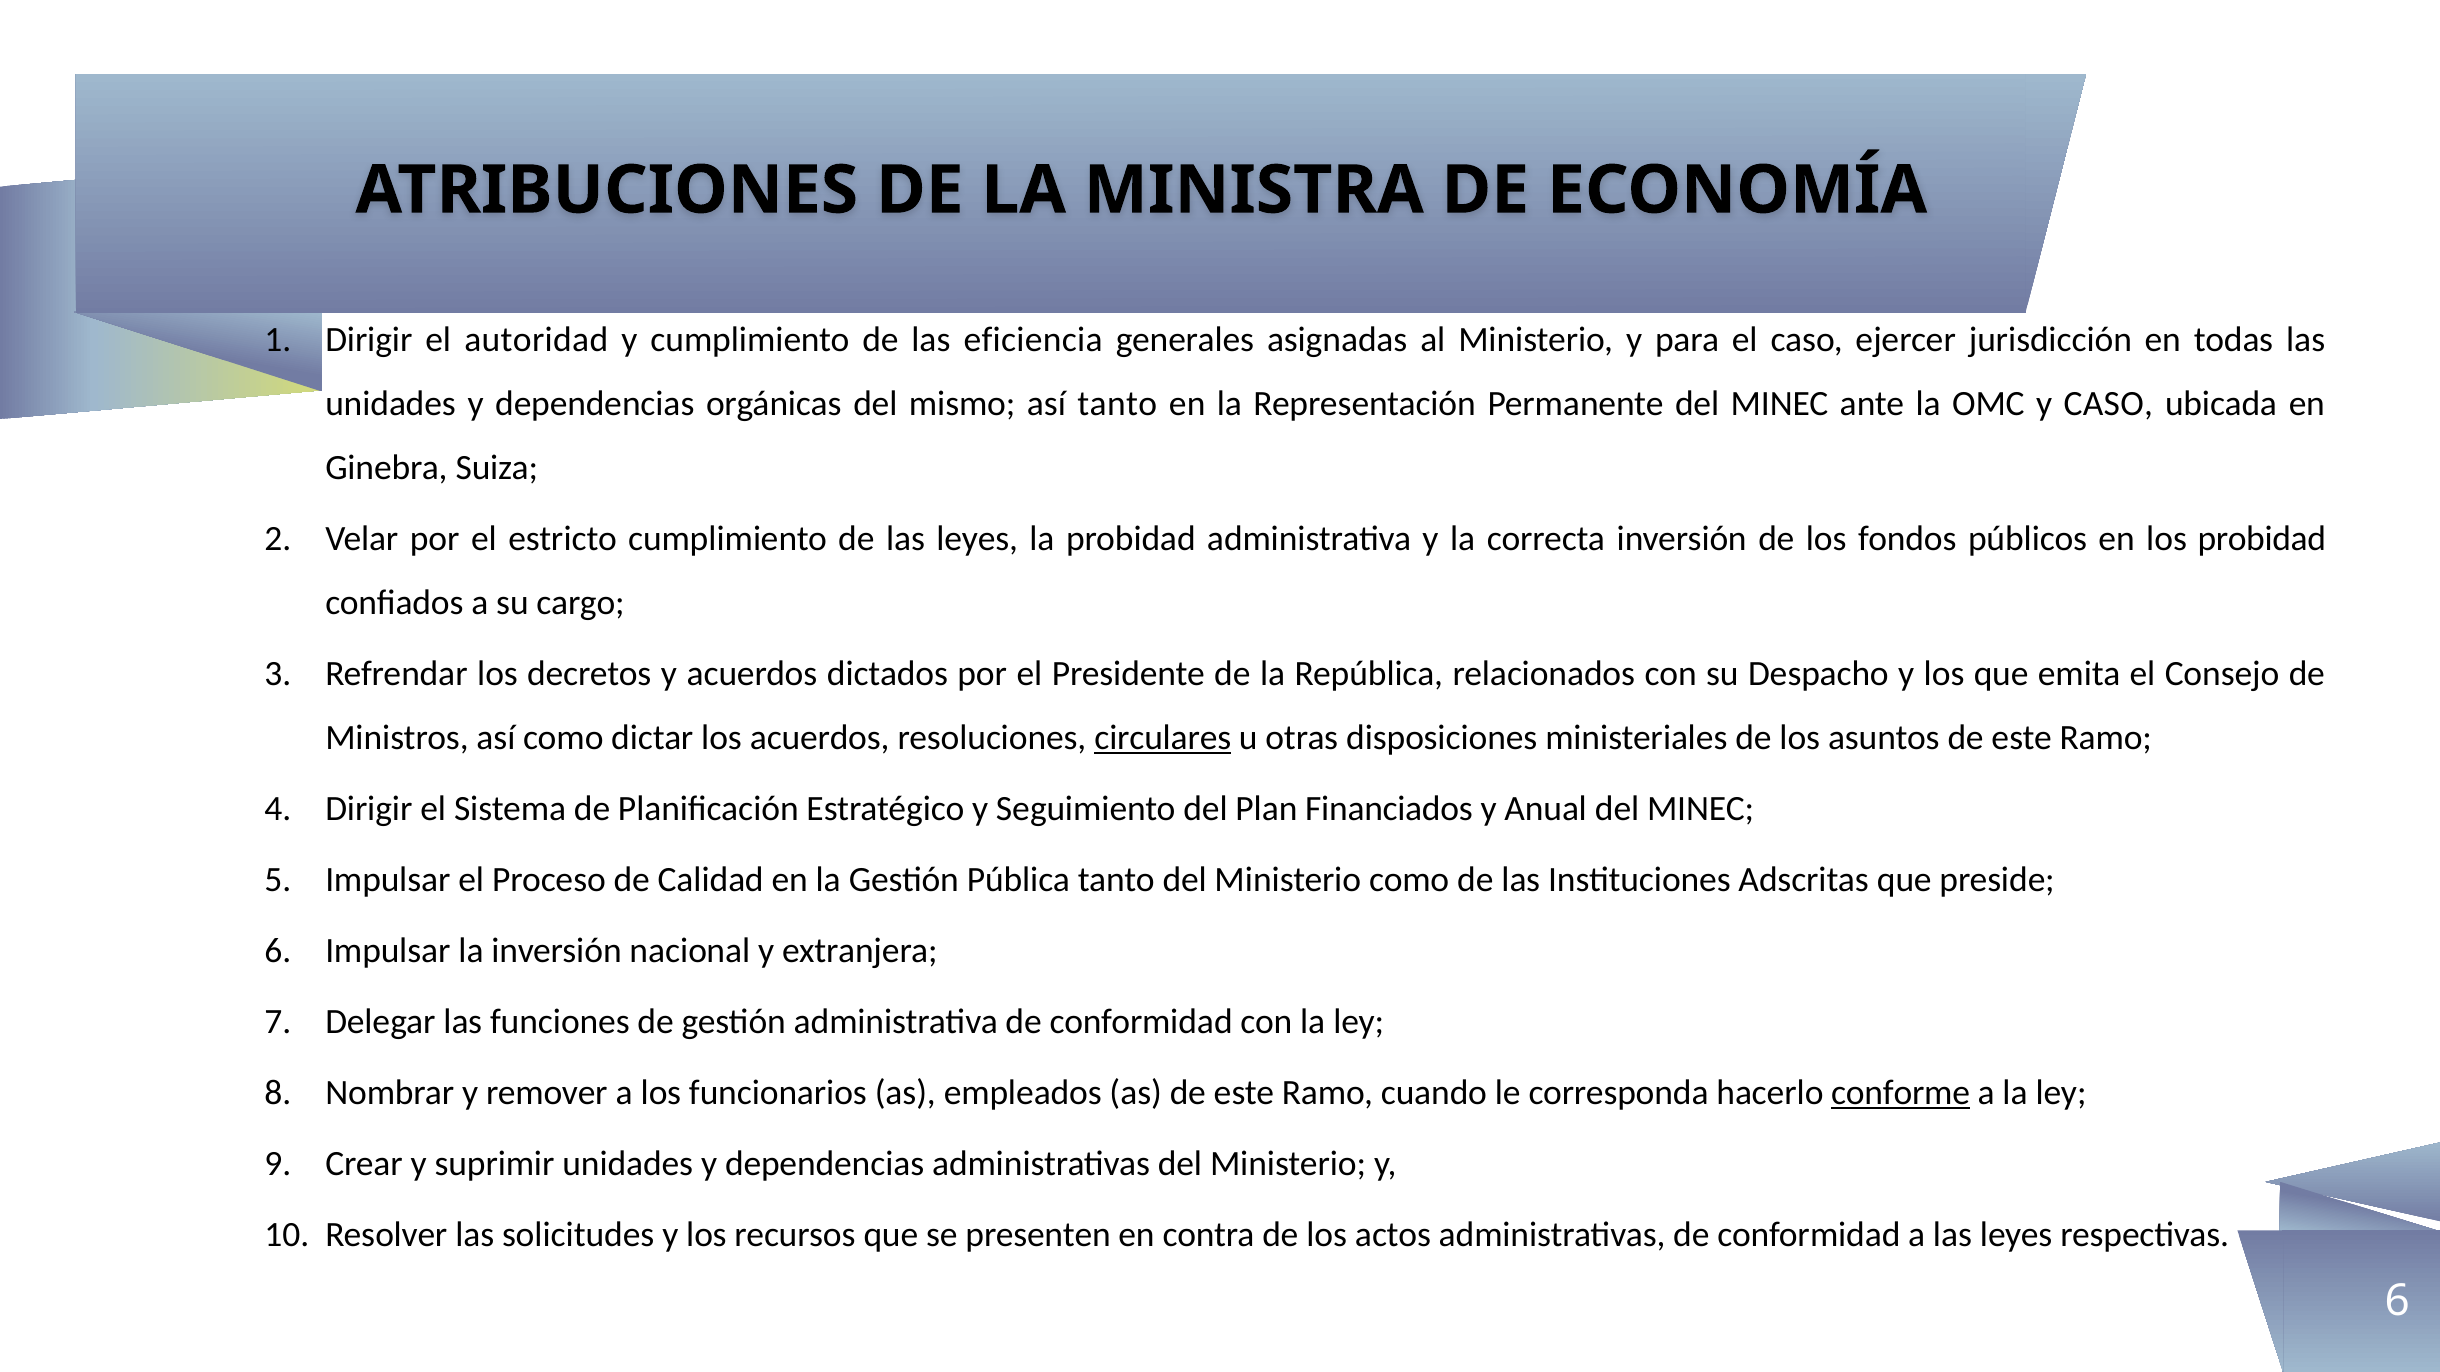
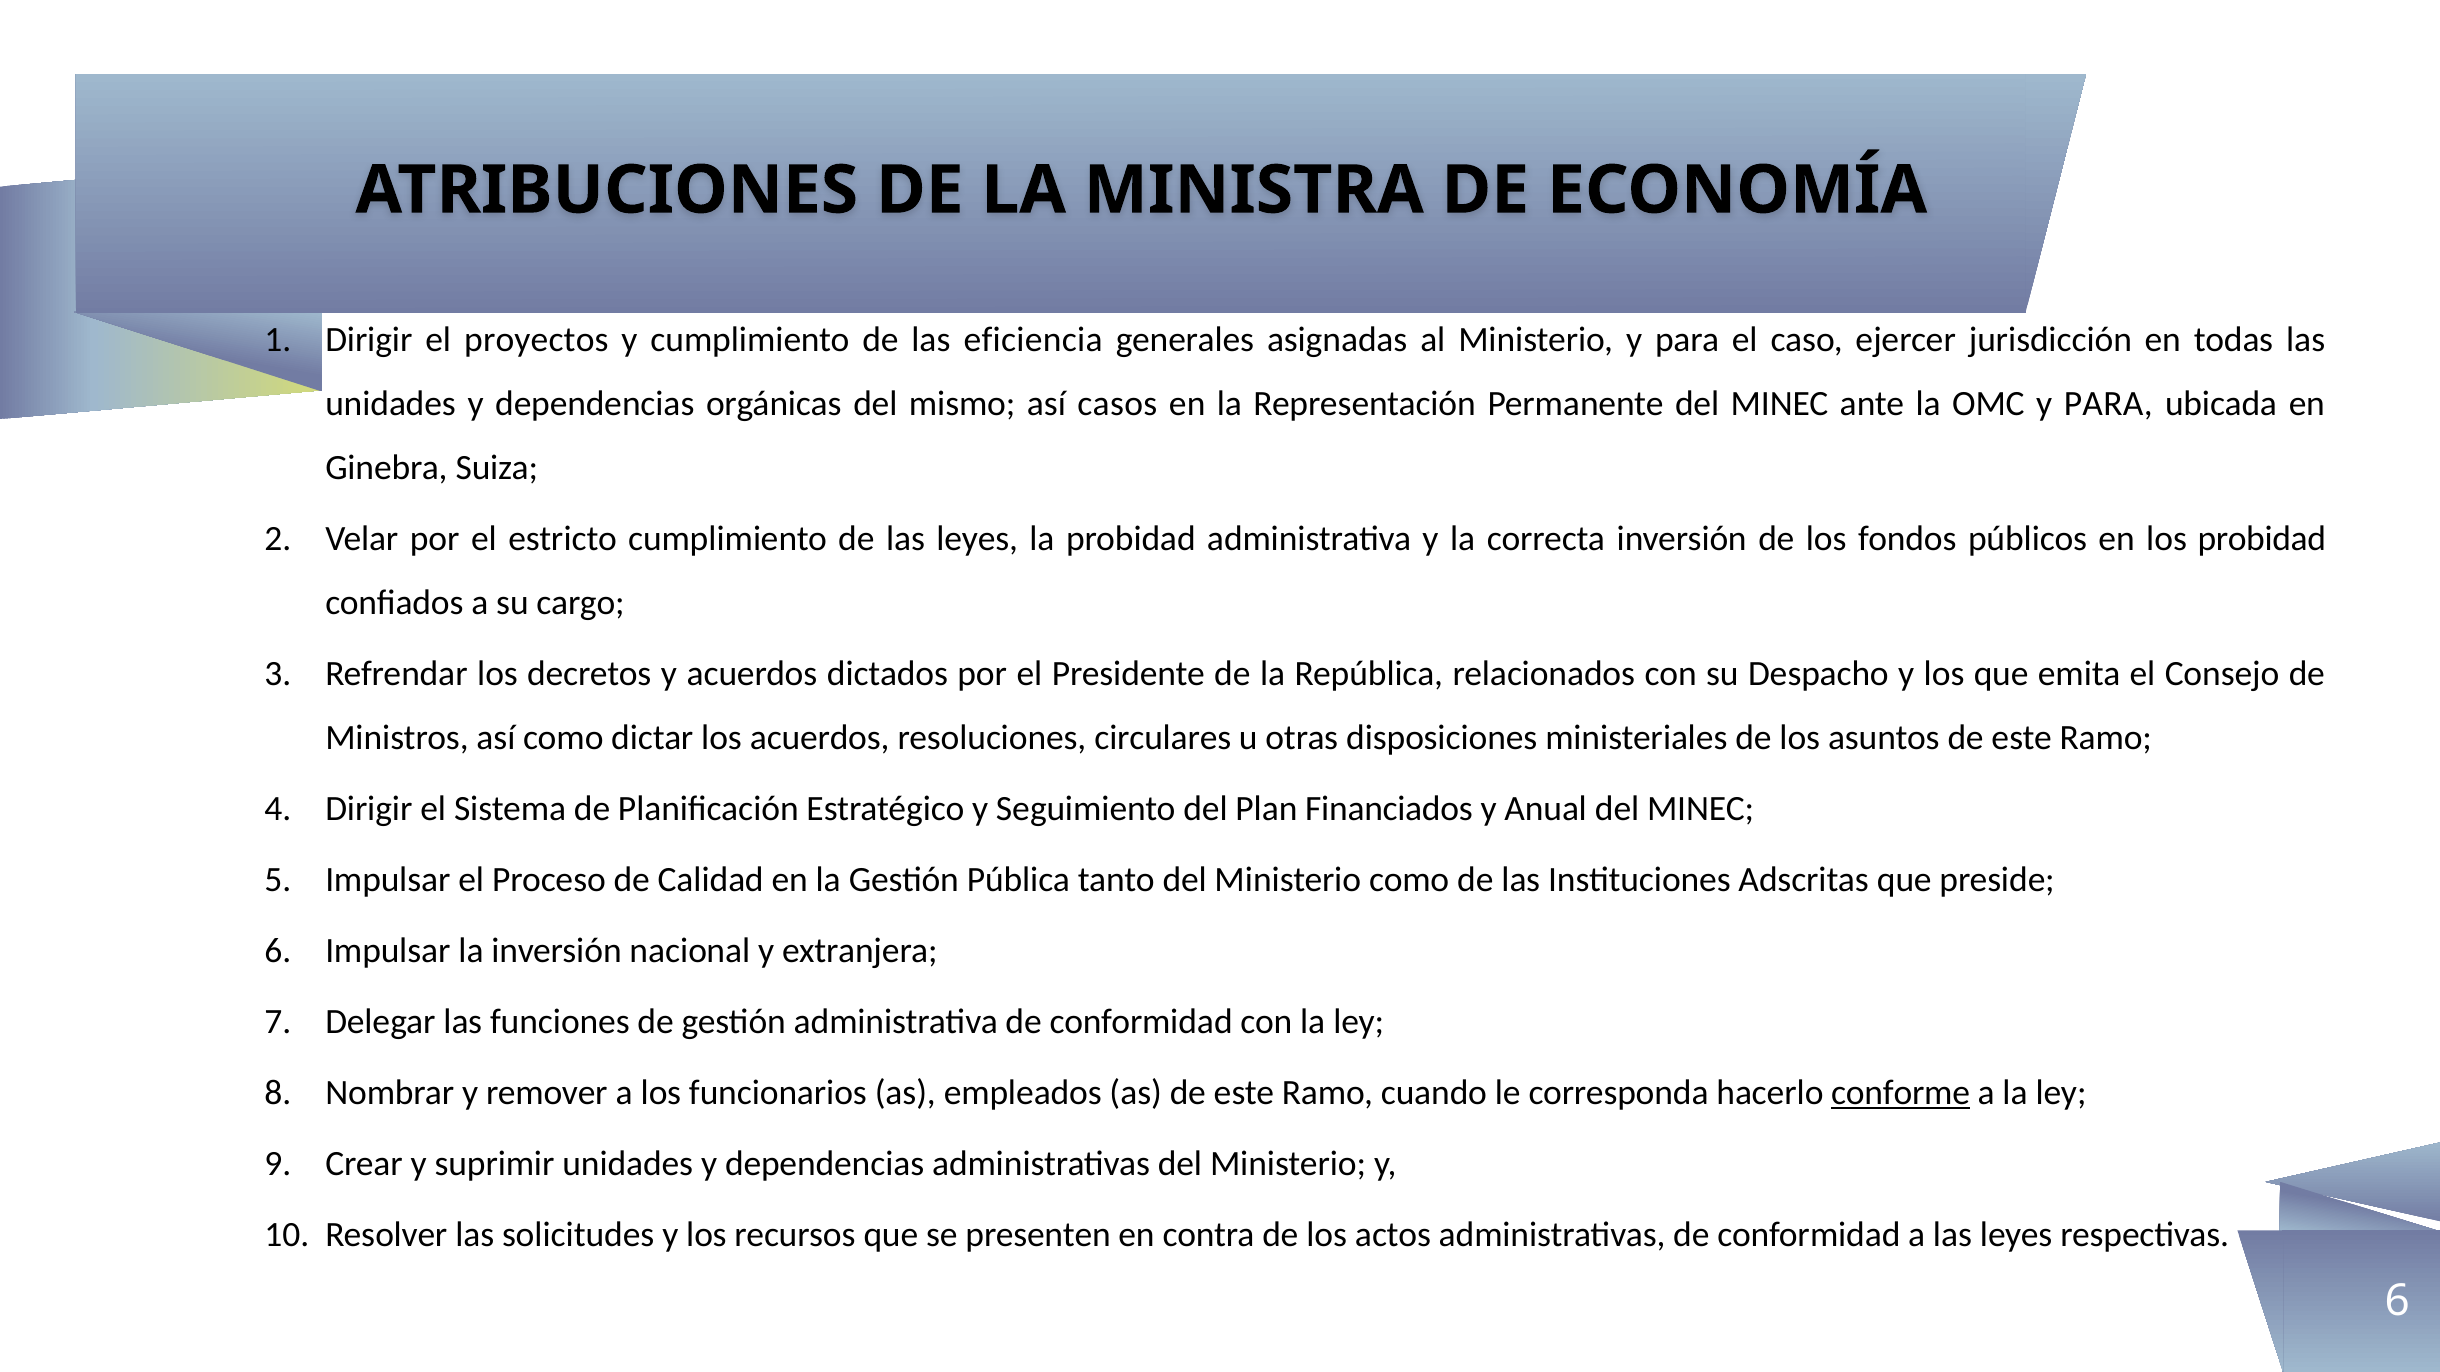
autoridad: autoridad -> proyectos (536, 340)
así tanto: tanto -> casos (1117, 404)
OMC y CASO: CASO -> PARA (2108, 404)
circulares underline: present -> none (1163, 738)
